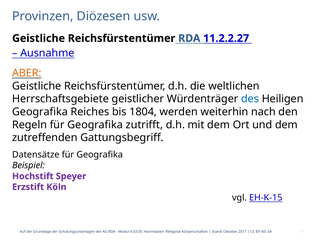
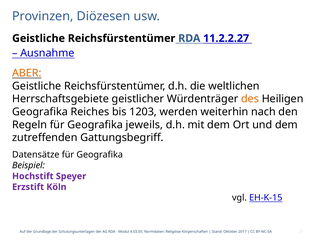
des colour: blue -> orange (250, 99)
1804: 1804 -> 1203 (143, 112)
zutrifft: zutrifft -> jeweils (144, 125)
